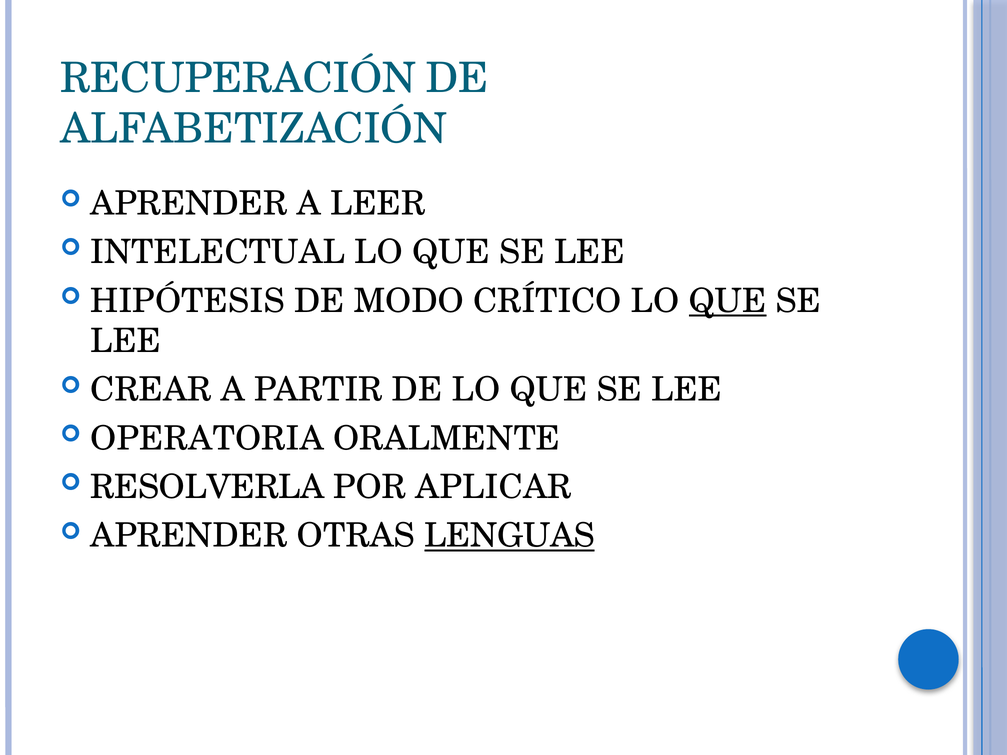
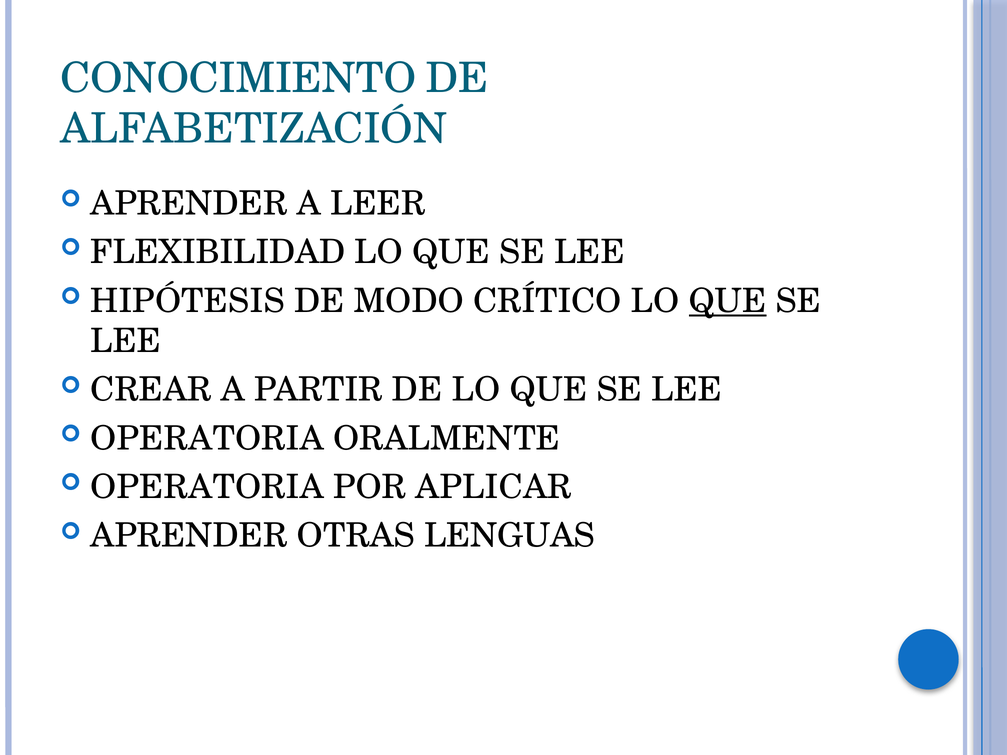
RECUPERACIÓN: RECUPERACIÓN -> CONOCIMIENTO (238, 79)
INTELECTUAL: INTELECTUAL -> FLEXIBILIDAD (218, 252)
RESOLVERLA: RESOLVERLA -> OPERATORIA (207, 487)
LENGUAS underline: present -> none (510, 536)
